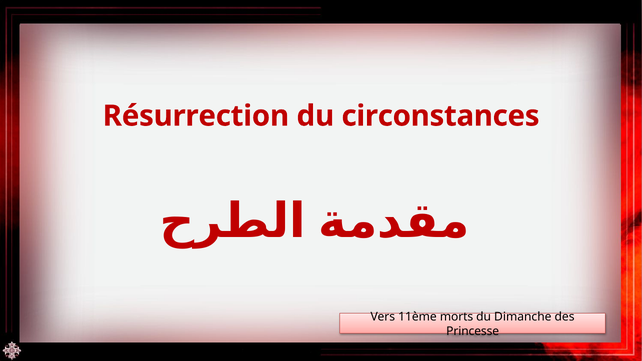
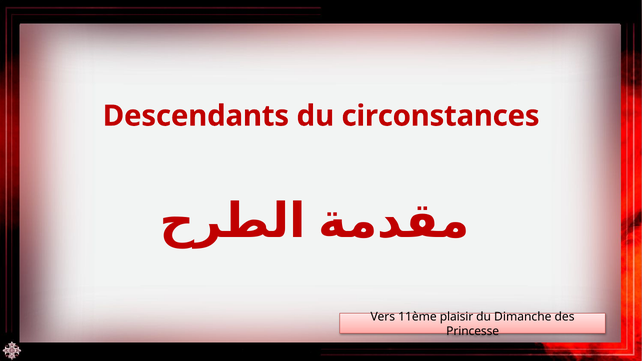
Résurrection: Résurrection -> Descendants (196, 116)
morts: morts -> plaisir (457, 317)
